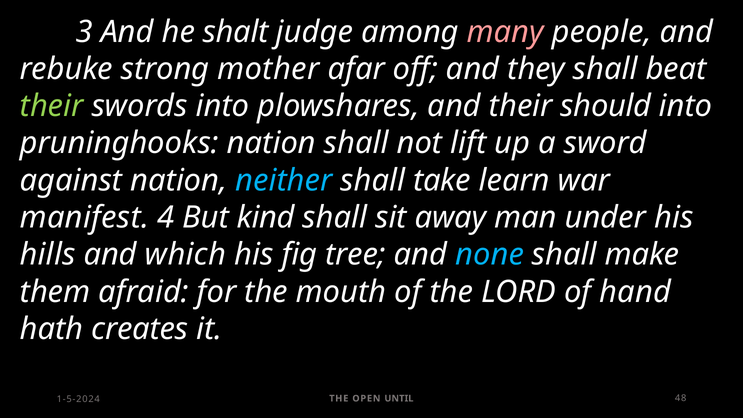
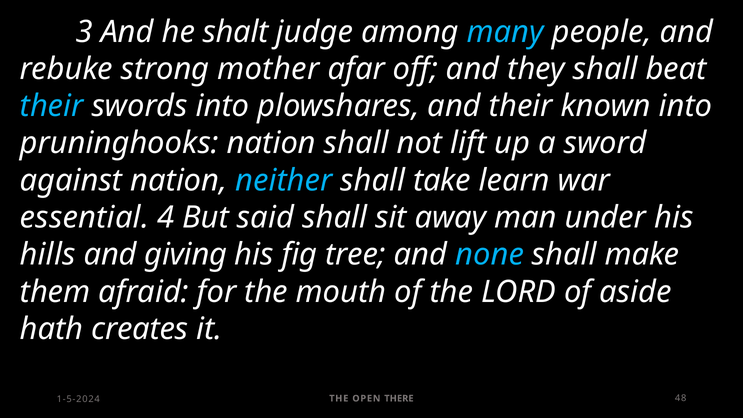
many colour: pink -> light blue (505, 32)
their colour: light green -> light blue (52, 106)
should: should -> known (606, 106)
manifest: manifest -> essential (84, 218)
kind: kind -> said (266, 218)
which: which -> giving (186, 255)
hand: hand -> aside (635, 292)
UNTIL: UNTIL -> THERE (399, 398)
